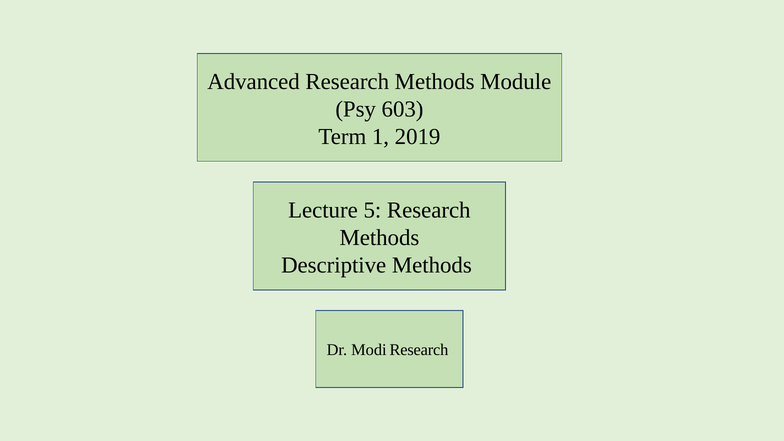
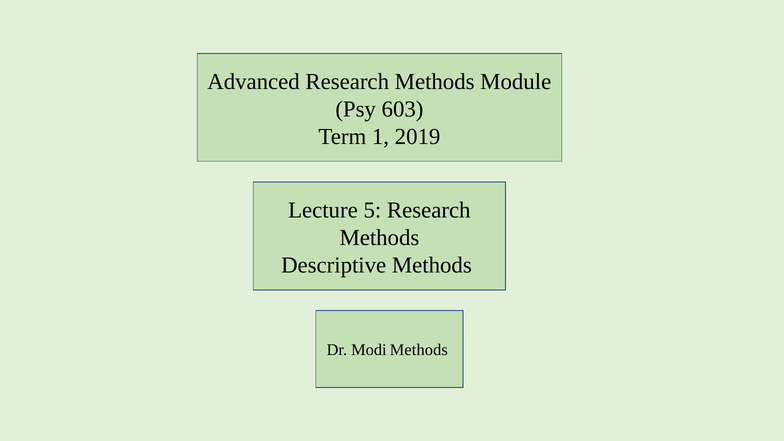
Modi Research: Research -> Methods (419, 350)
